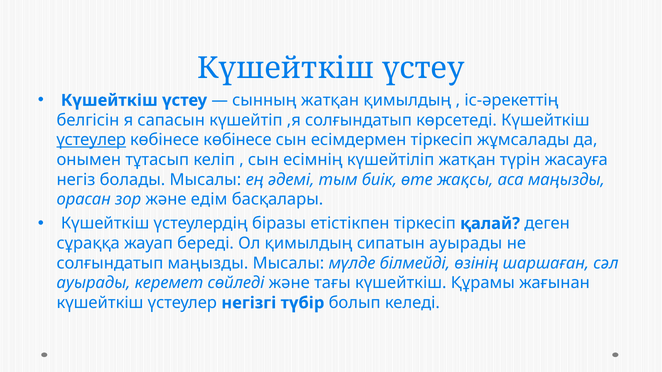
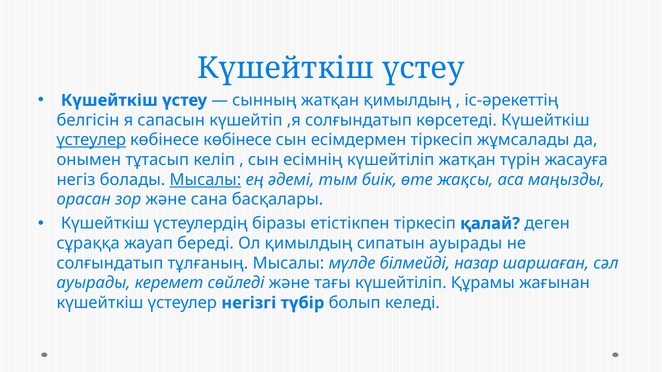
Мысалы underline: none -> present (205, 180)
едім: едім -> сана (209, 200)
солғындатып маңызды: маңызды -> тұлғаның (208, 263)
өзінің: өзінің -> назар (476, 263)
тағы күшейткіш: күшейткіш -> күшейтіліп (401, 283)
